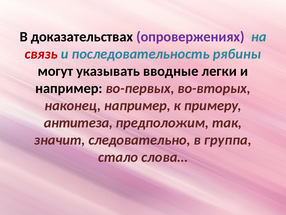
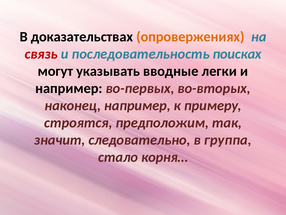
опровержениях colour: purple -> orange (190, 37)
рябины: рябины -> поисках (237, 54)
антитеза: антитеза -> строятся (78, 123)
слова…: слова… -> корня… (165, 157)
